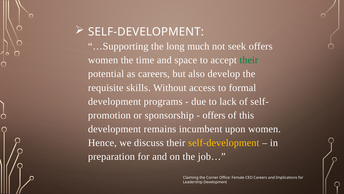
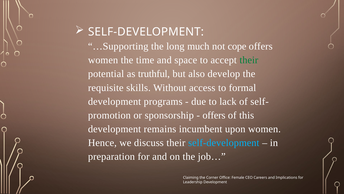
seek: seek -> cope (237, 46)
as careers: careers -> truthful (154, 74)
self-development colour: yellow -> light blue (224, 142)
